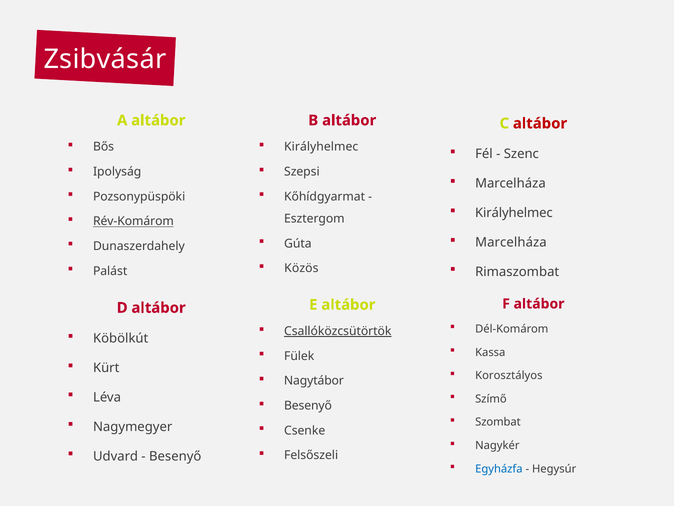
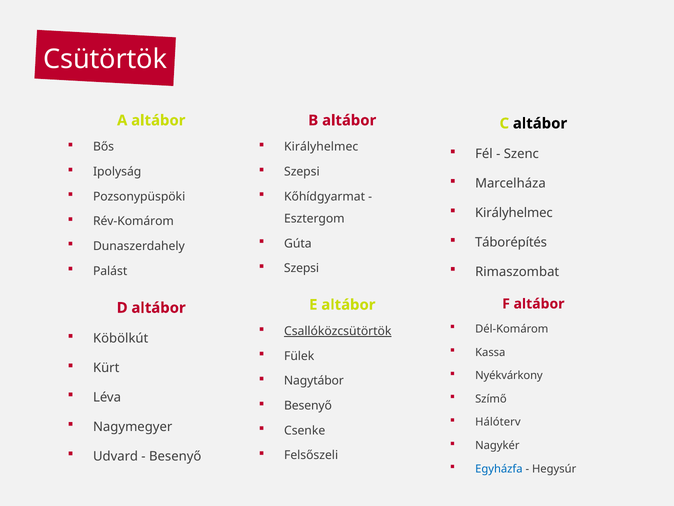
Zsibvásár: Zsibvásár -> Csütörtök (105, 59)
altábor colour: red -> black (540, 123)
Rév-Komárom underline: present -> none (133, 221)
Marcelháza: Marcelháza -> Táborépítés (511, 242)
Közös: Közös -> Szepsi (302, 268)
Korosztályos: Korosztályos -> Nyékvárkony (509, 375)
Szombat: Szombat -> Hálóterv (498, 422)
